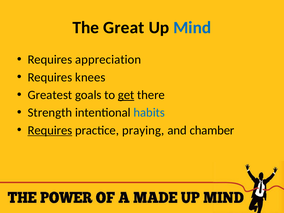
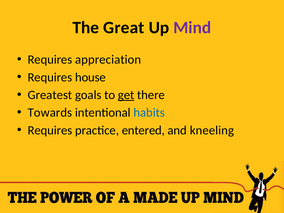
Mind colour: blue -> purple (192, 27)
knees: knees -> house (90, 77)
Strength: Strength -> Towards (50, 113)
Requires underline: present -> none (50, 130)
praying: praying -> entered (143, 130)
chamber: chamber -> kneeling (212, 130)
